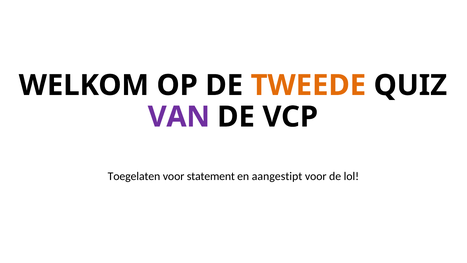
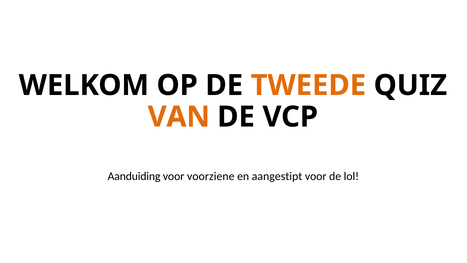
VAN colour: purple -> orange (179, 117)
Toegelaten: Toegelaten -> Aanduiding (134, 176)
statement: statement -> voorziene (211, 176)
